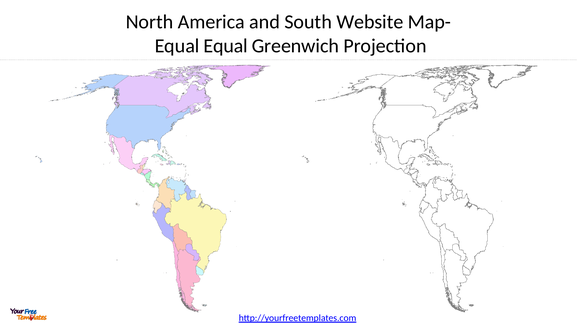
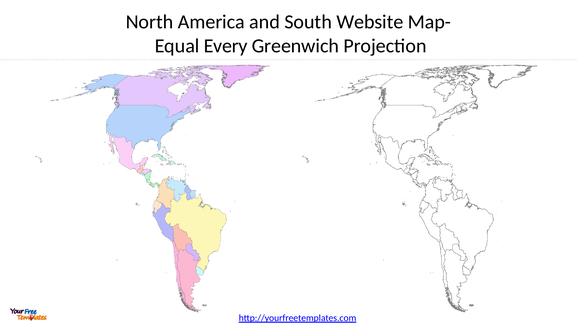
Equal Equal: Equal -> Every (226, 46)
